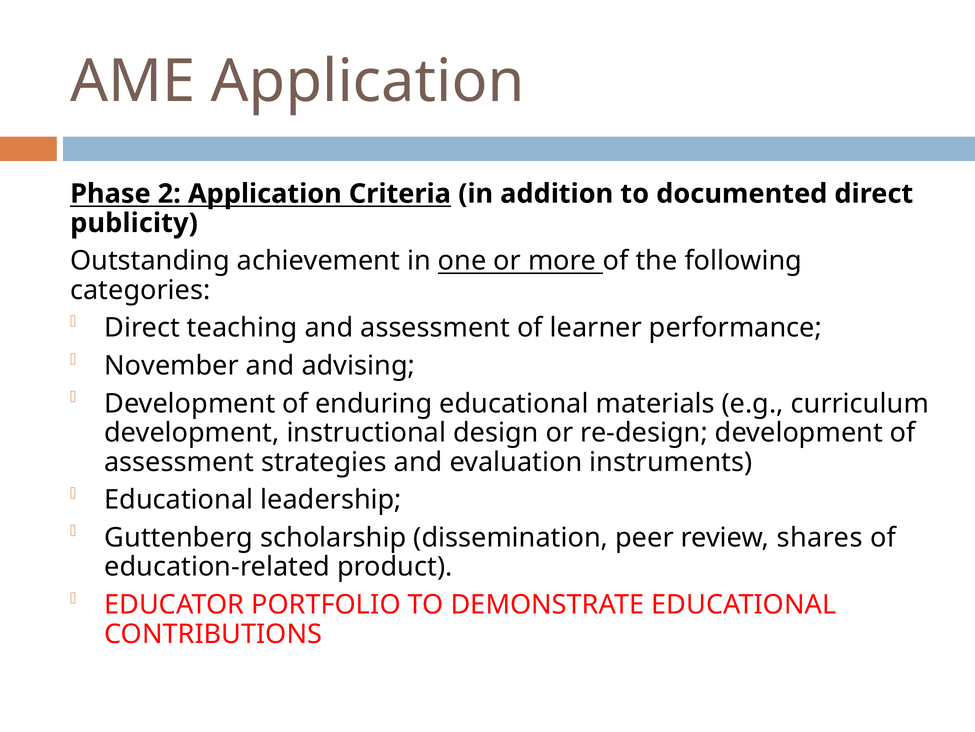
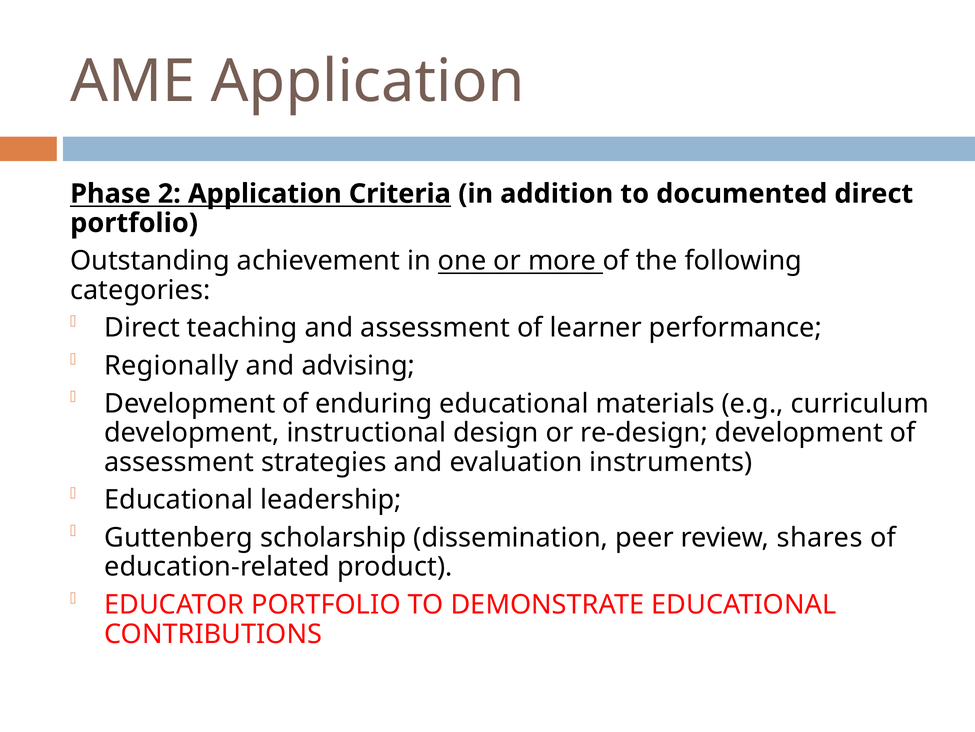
publicity: publicity -> portfolio (134, 223)
November: November -> Regionally (171, 365)
